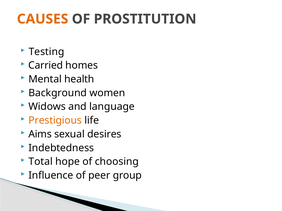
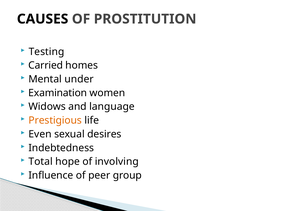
CAUSES colour: orange -> black (43, 19)
health: health -> under (79, 79)
Background: Background -> Examination (58, 93)
Aims: Aims -> Even (40, 134)
choosing: choosing -> involving (117, 162)
